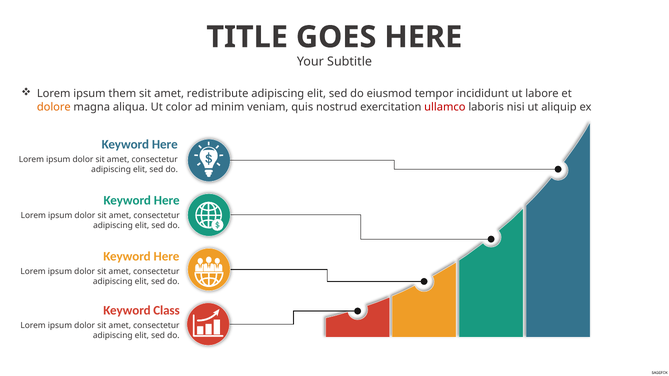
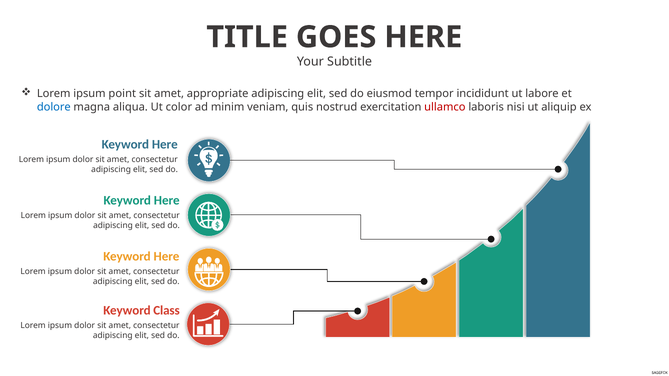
them: them -> point (122, 94)
redistribute: redistribute -> appropriate (218, 94)
dolore colour: orange -> blue (54, 107)
